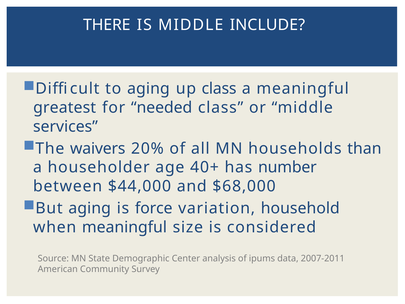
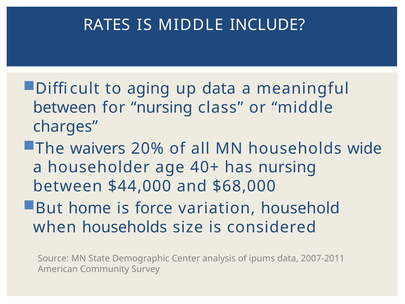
THERE: THERE -> RATES (107, 25)
up class: class -> data (219, 89)
greatest: greatest -> between (65, 108)
for needed: needed -> nursing (162, 108)
services: services -> charges (65, 126)
than: than -> wide (365, 148)
has number: number -> nursing (287, 167)
But aging: aging -> home (90, 208)
when meaningful: meaningful -> households (125, 227)
